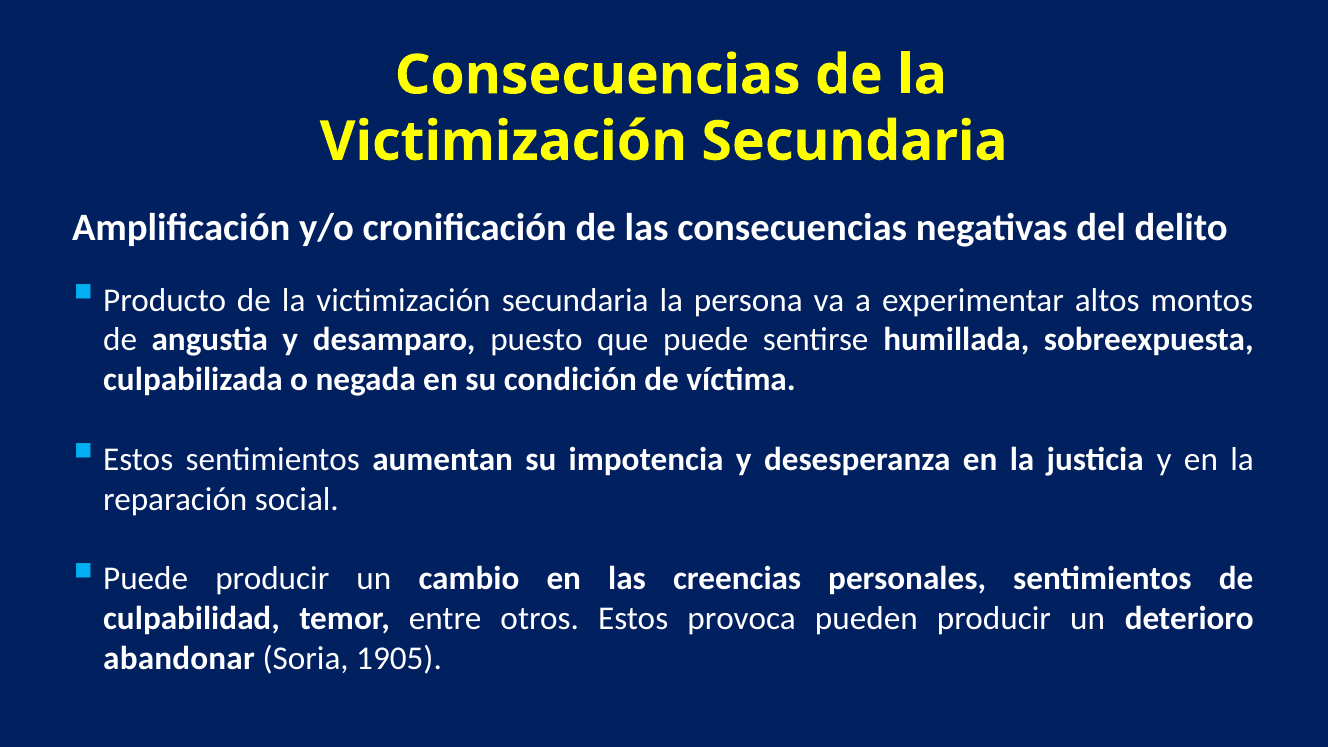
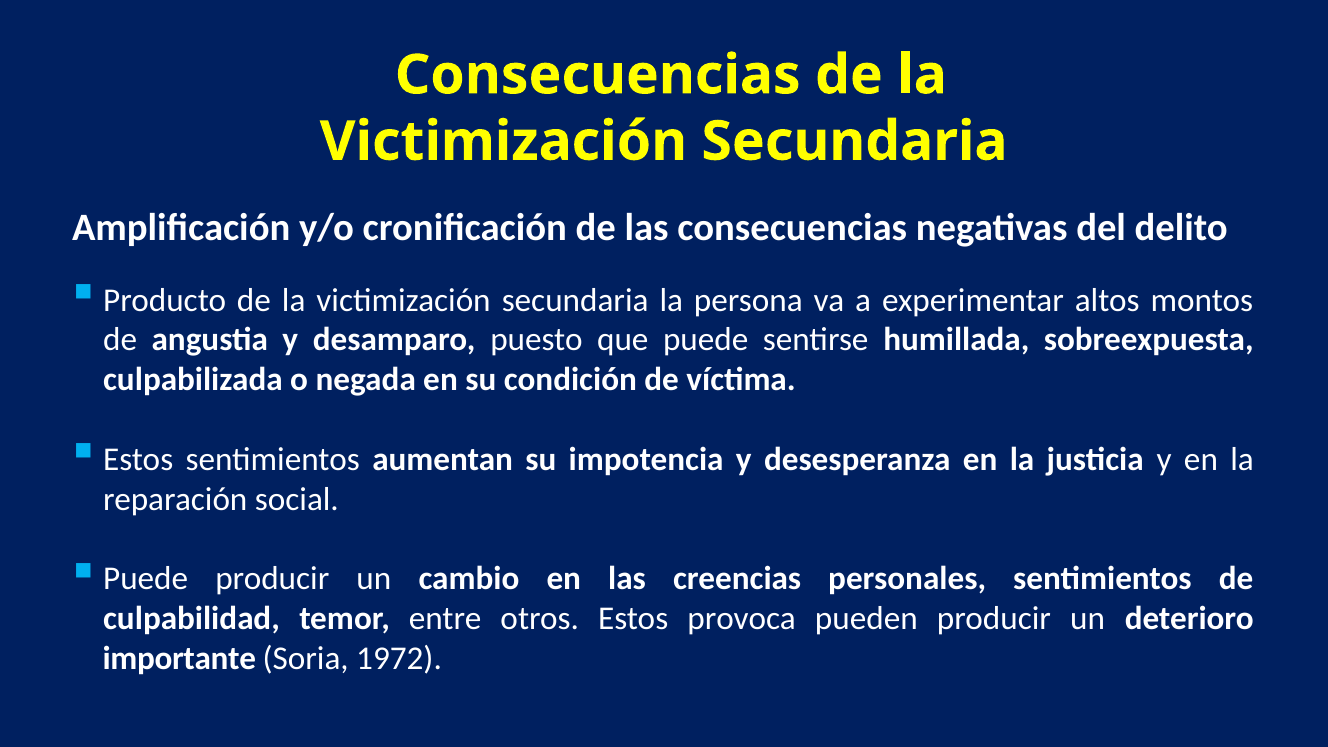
abandonar: abandonar -> importante (179, 659)
1905: 1905 -> 1972 (399, 659)
